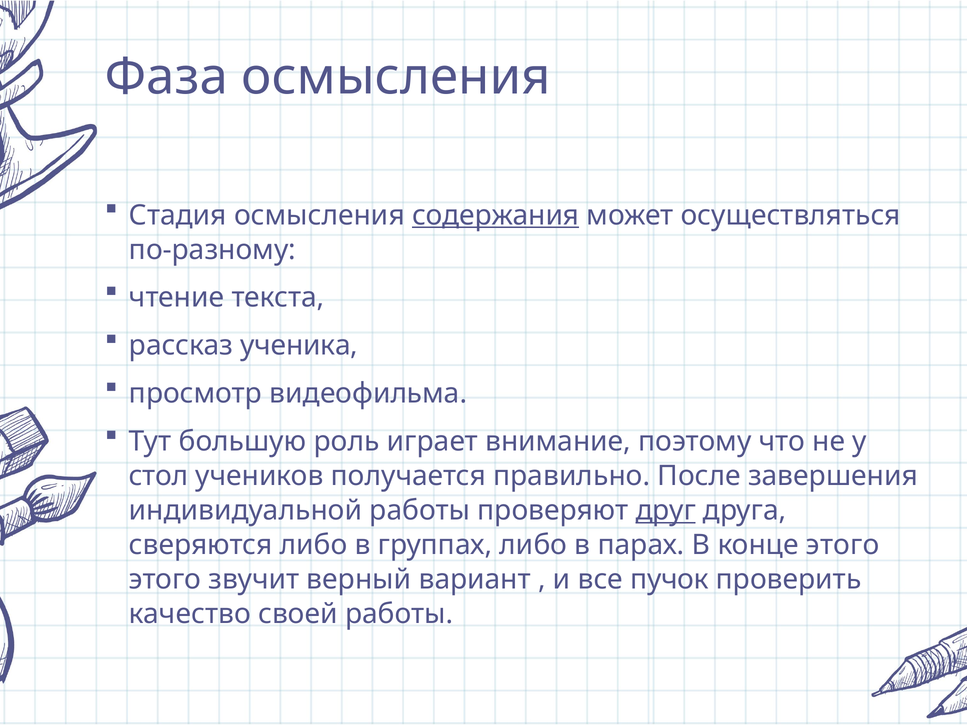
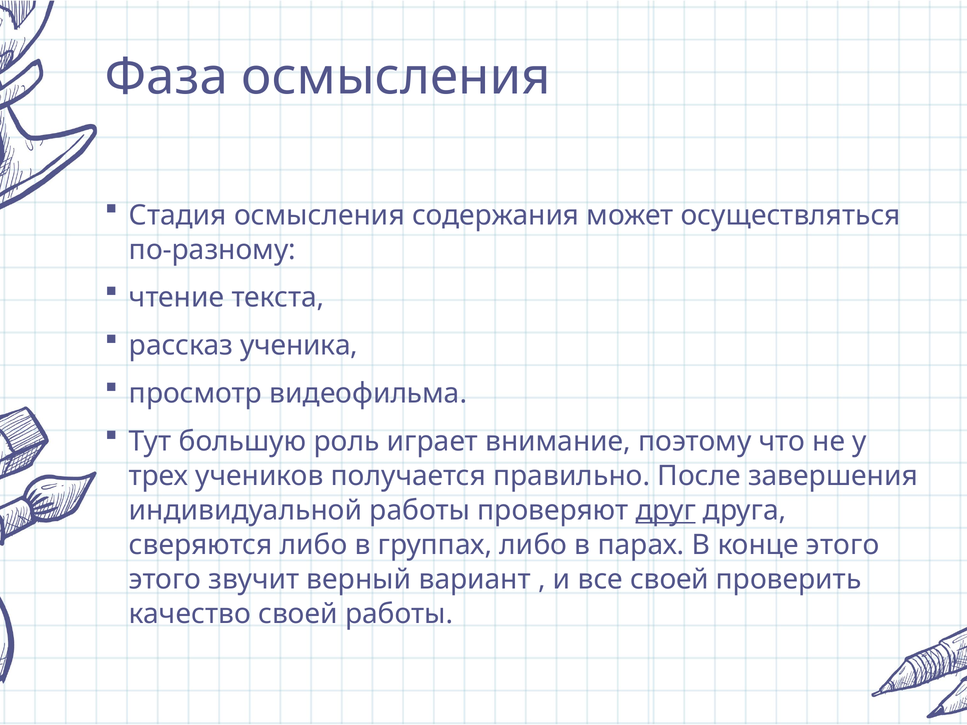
содержания underline: present -> none (496, 215)
стол: стол -> трех (159, 476)
все пучок: пучок -> своей (670, 580)
